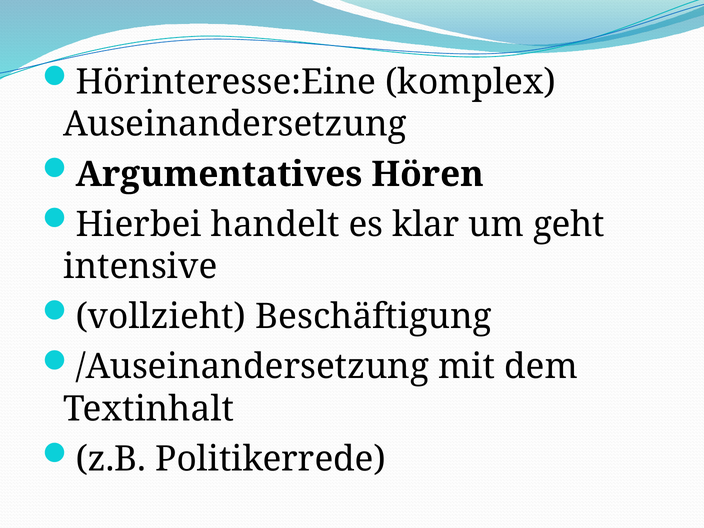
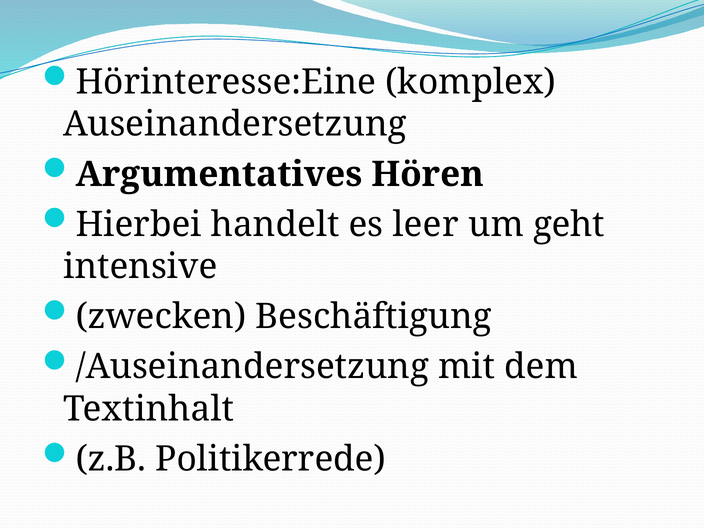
klar: klar -> leer (426, 224)
vollzieht: vollzieht -> zwecken (161, 317)
